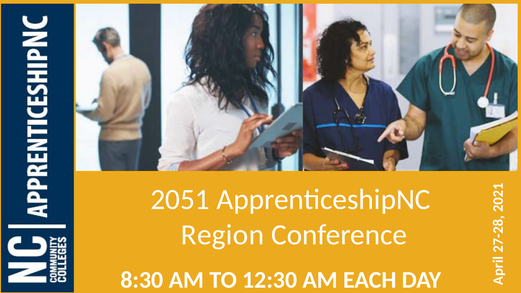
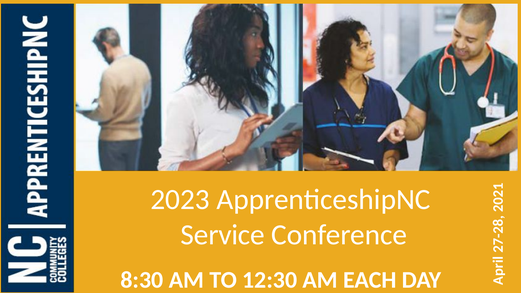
2051: 2051 -> 2023 (180, 200)
Region: Region -> Service (223, 235)
